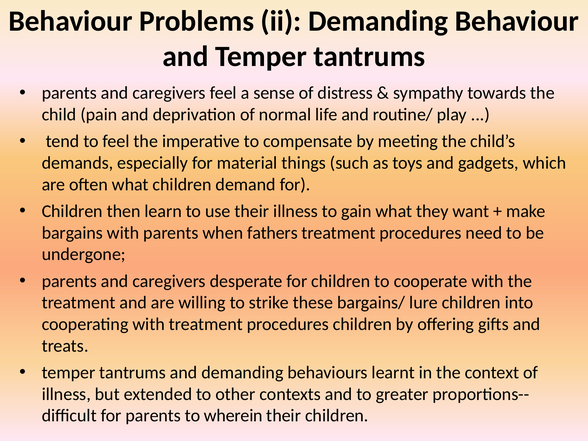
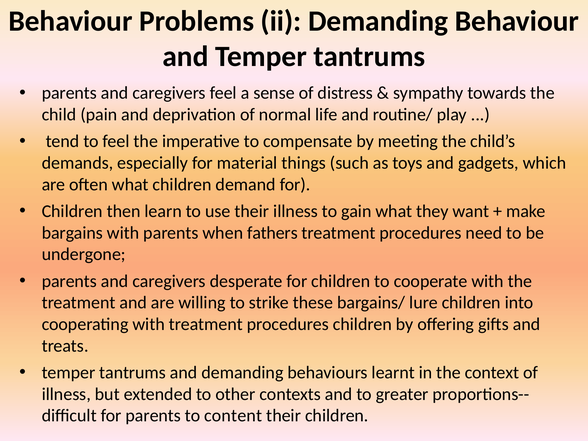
wherein: wherein -> content (233, 416)
